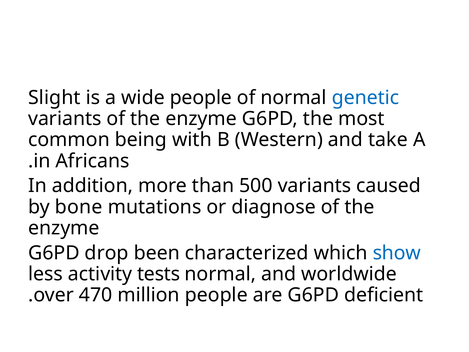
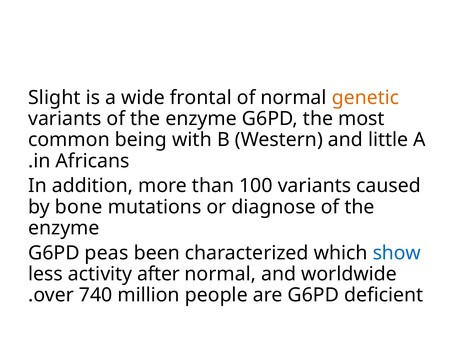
wide people: people -> frontal (201, 98)
genetic colour: blue -> orange (366, 98)
take: take -> little (388, 140)
500: 500 -> 100 (256, 186)
drop: drop -> peas (107, 253)
tests: tests -> after (159, 274)
470: 470 -> 740 (96, 295)
